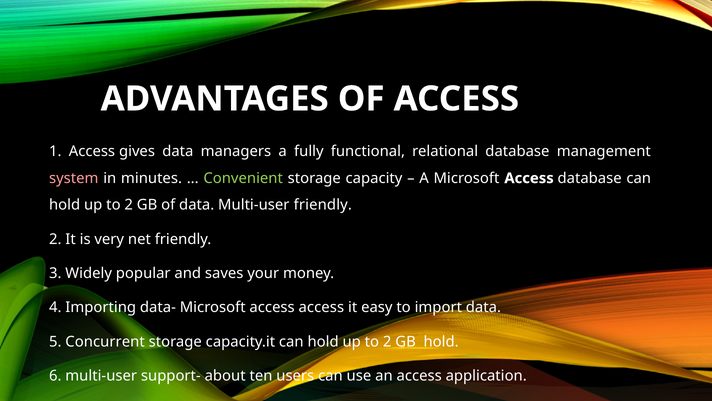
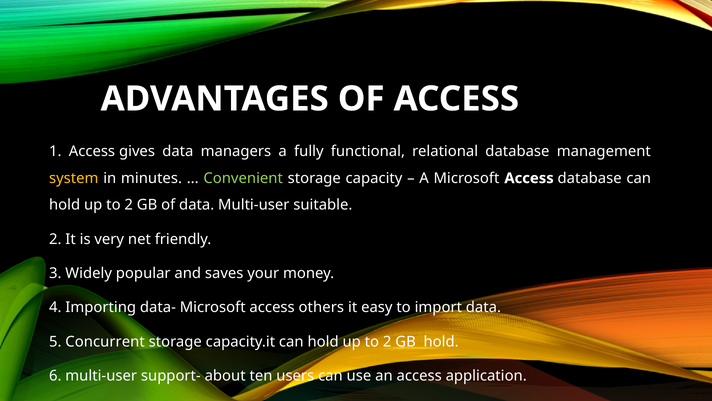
system colour: pink -> yellow (74, 178)
Multi-user friendly: friendly -> suitable (323, 205)
access access: access -> others (321, 307)
